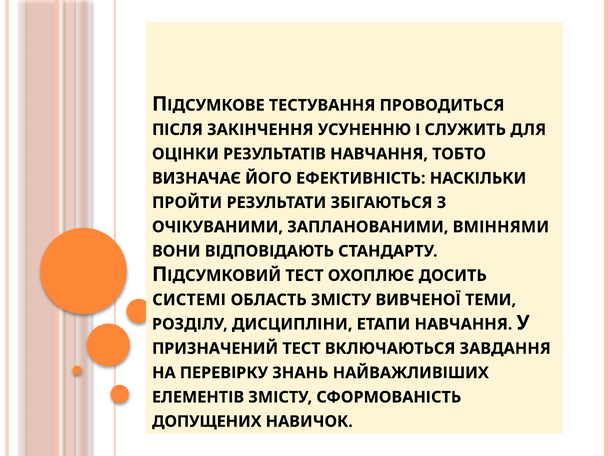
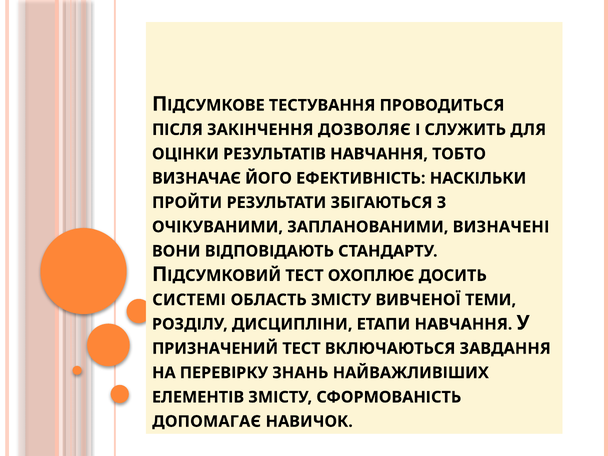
УСУНЕННЮ: УСУНЕННЮ -> ДОЗВОЛЯЄ (364, 130)
ВМІННЯМИ: ВМІННЯМИ -> ВИЗНАЧЕНІ (501, 227)
ДОПУЩЕНИХ: ДОПУЩЕНИХ -> ДОПОМАГАЄ (207, 421)
